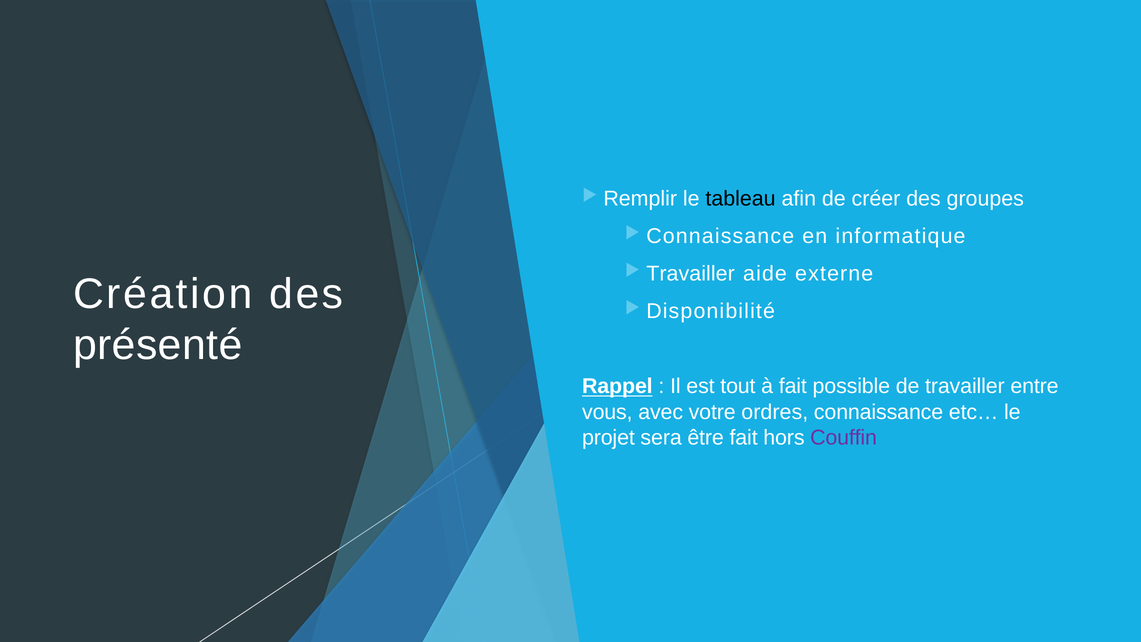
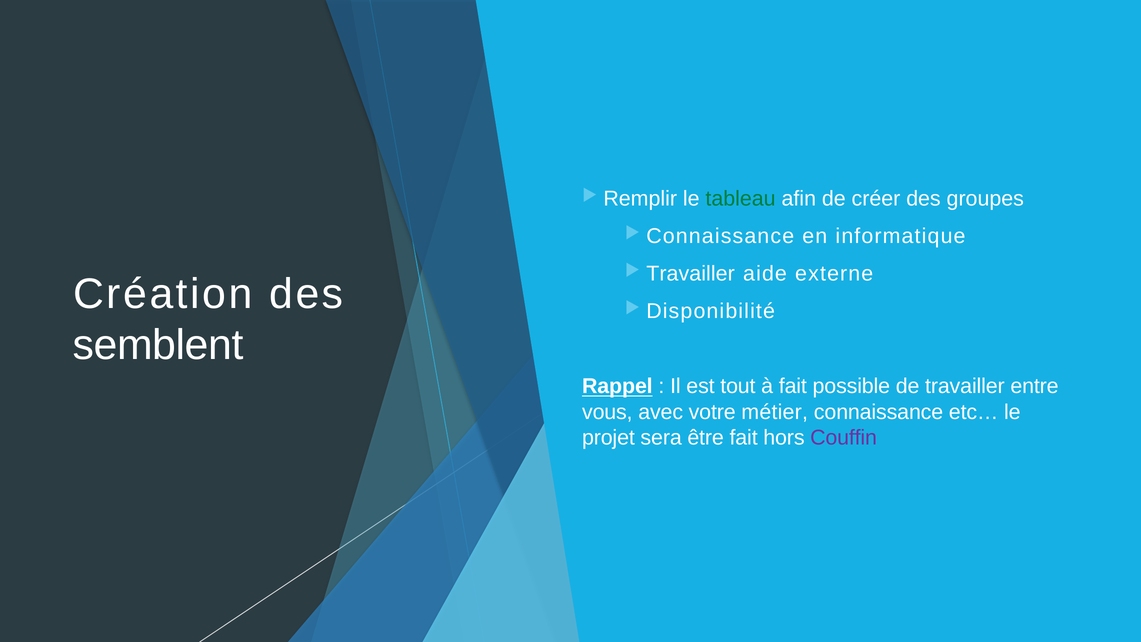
tableau colour: black -> green (741, 198)
présenté: présenté -> semblent (158, 345)
ordres: ordres -> métier (775, 412)
